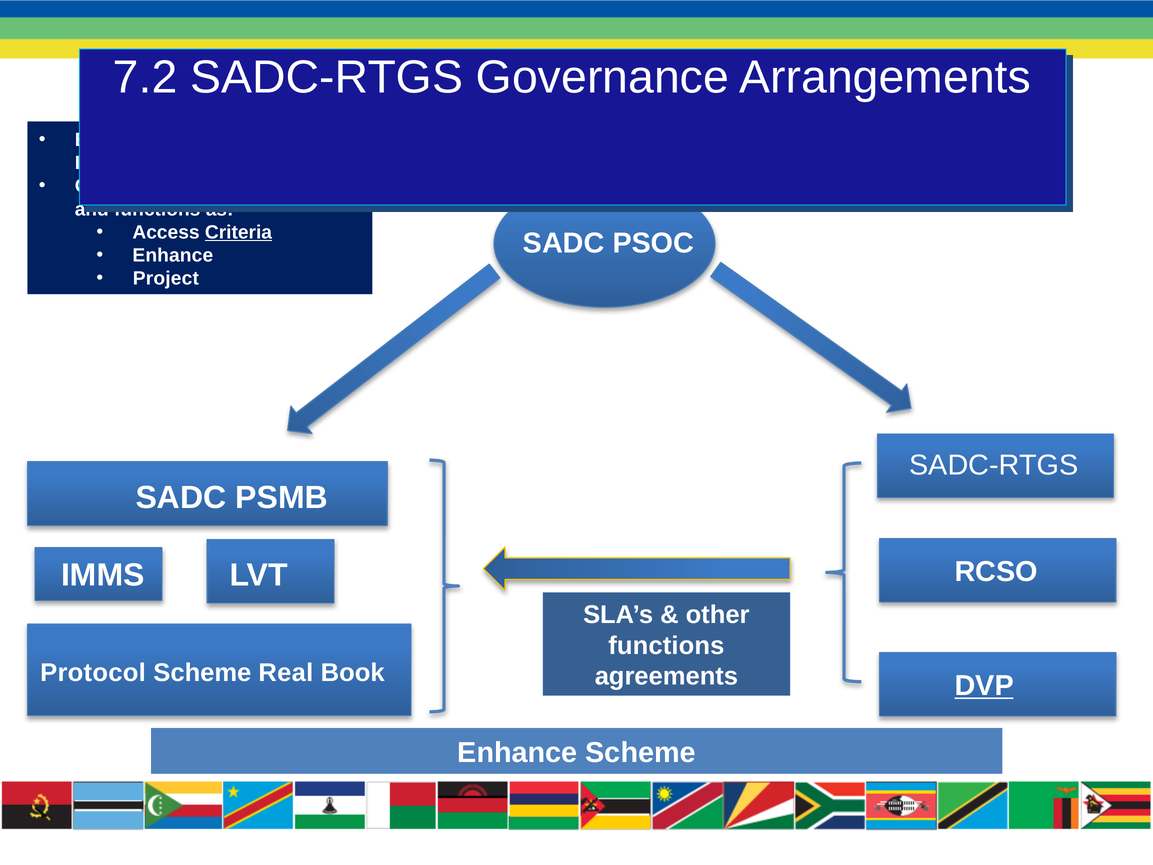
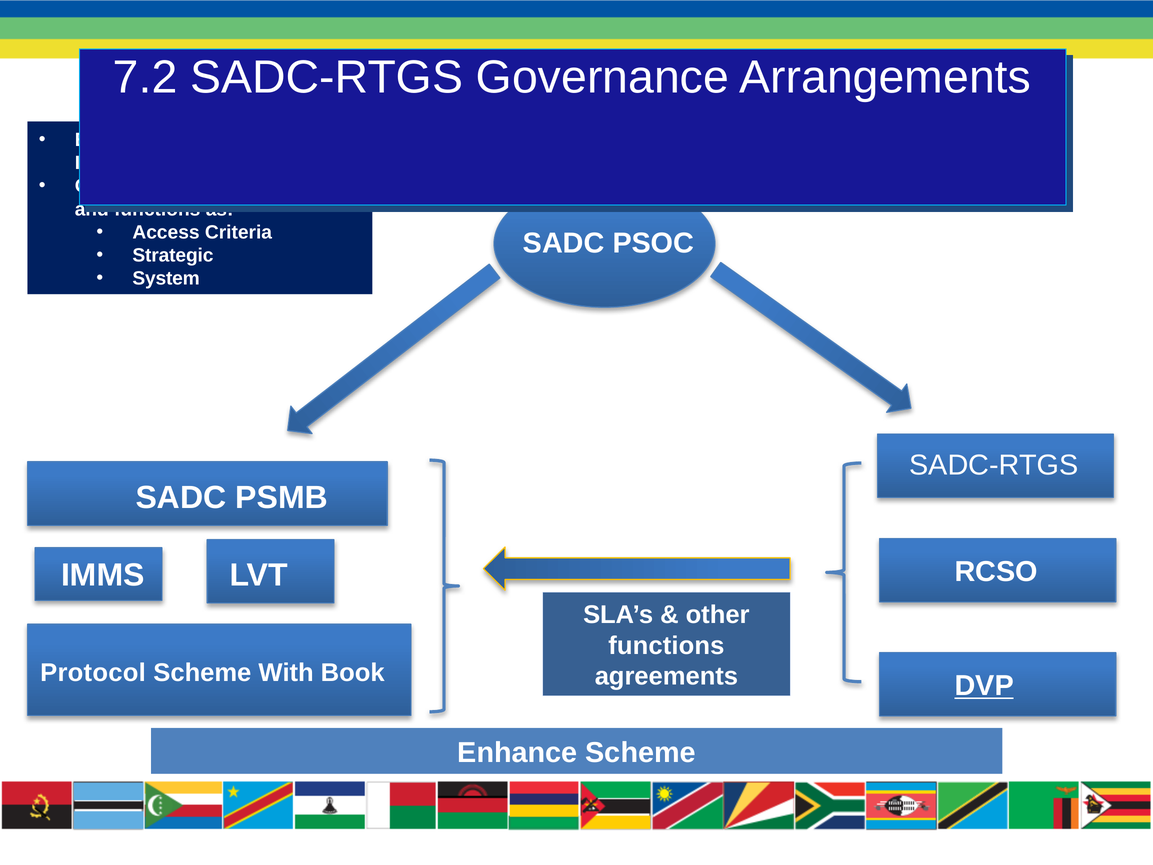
Criteria underline: present -> none (238, 232)
Enhance: Enhance -> Strategic (173, 255)
Project: Project -> System (166, 278)
Scheme Real: Real -> With (286, 673)
